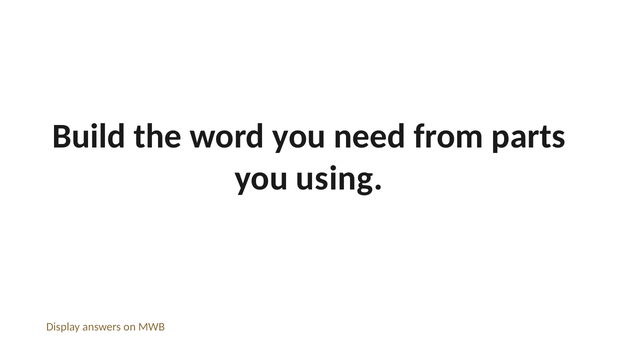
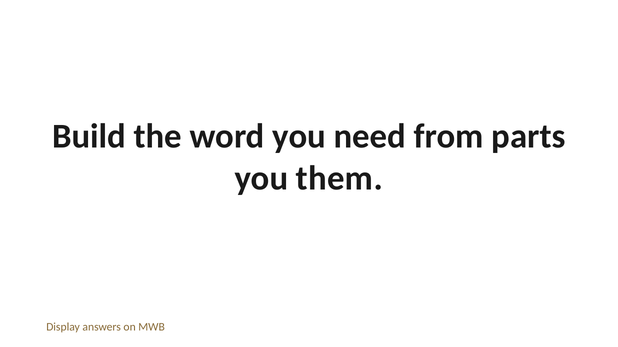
using: using -> them (339, 179)
